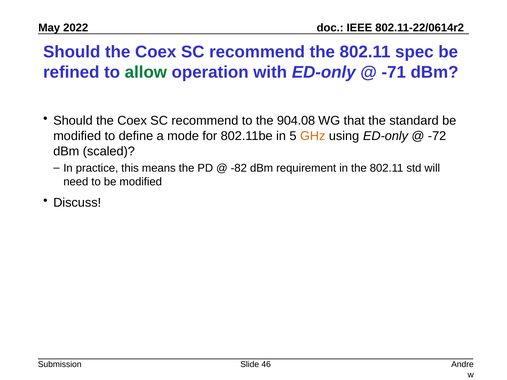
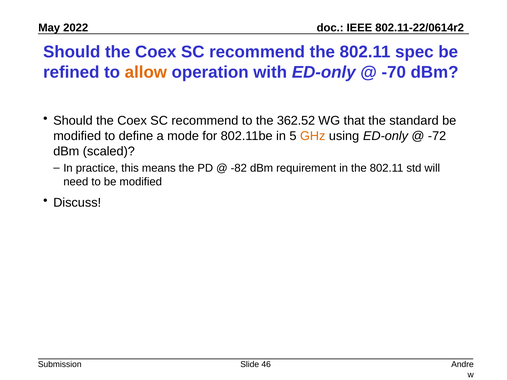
allow colour: green -> orange (146, 72)
-71: -71 -> -70 (394, 72)
904.08: 904.08 -> 362.52 (296, 121)
